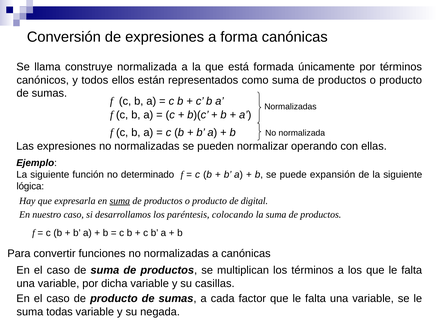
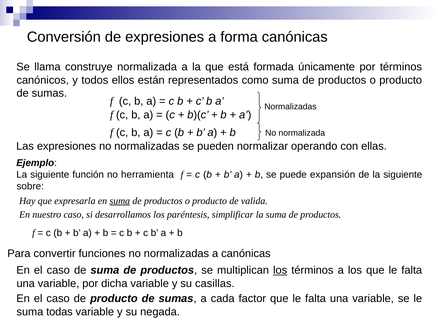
determinado: determinado -> herramienta (147, 175)
lógica: lógica -> sobre (30, 186)
digital: digital -> valida (254, 201)
colocando: colocando -> simplificar (233, 215)
los underline: none -> present (280, 271)
